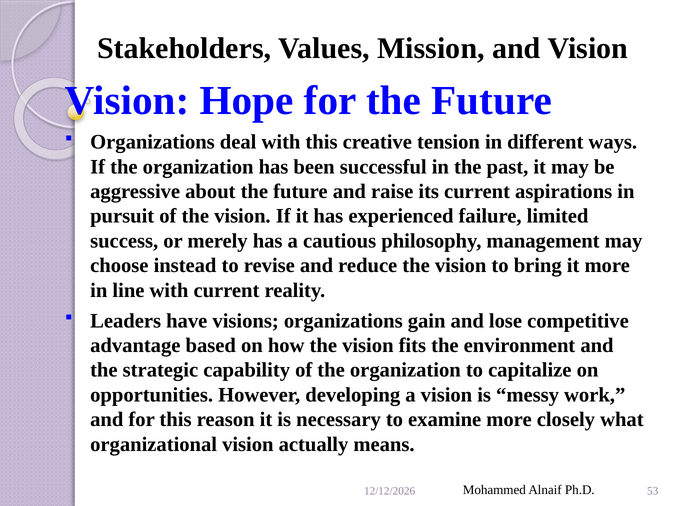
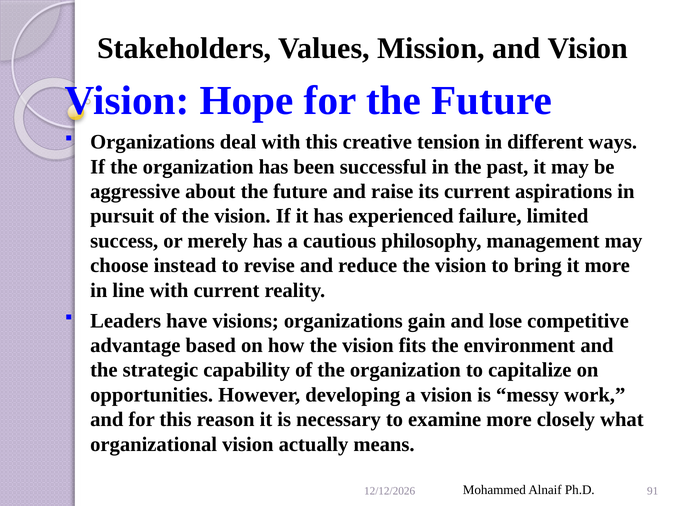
53: 53 -> 91 (653, 491)
